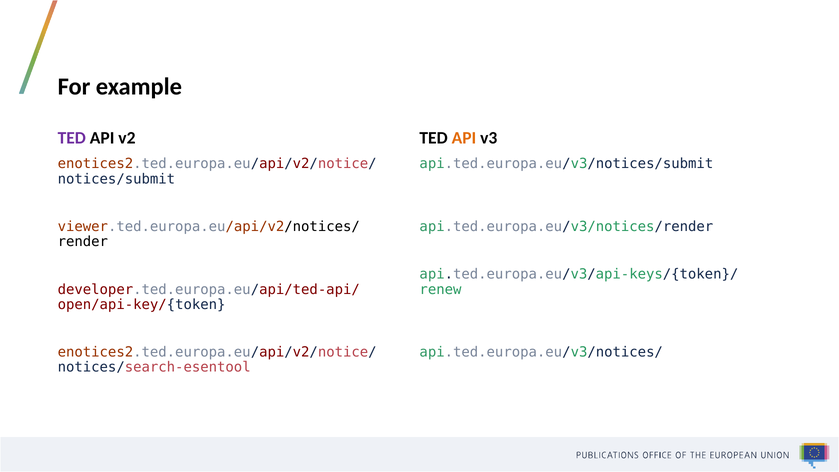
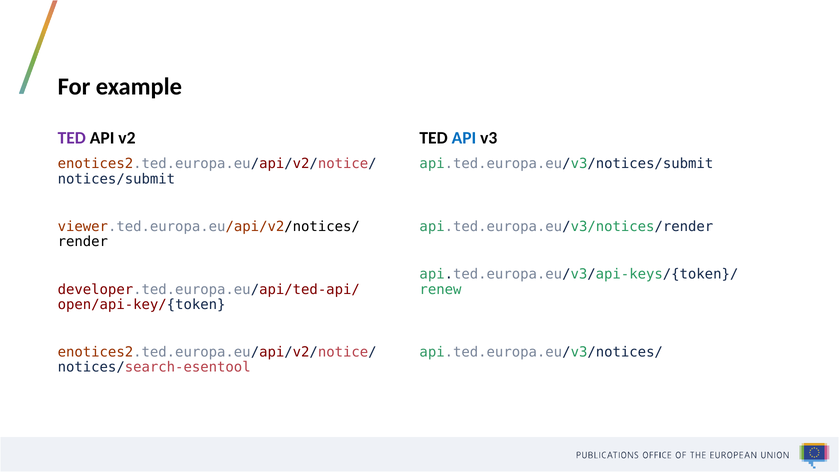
API colour: orange -> blue (464, 138)
